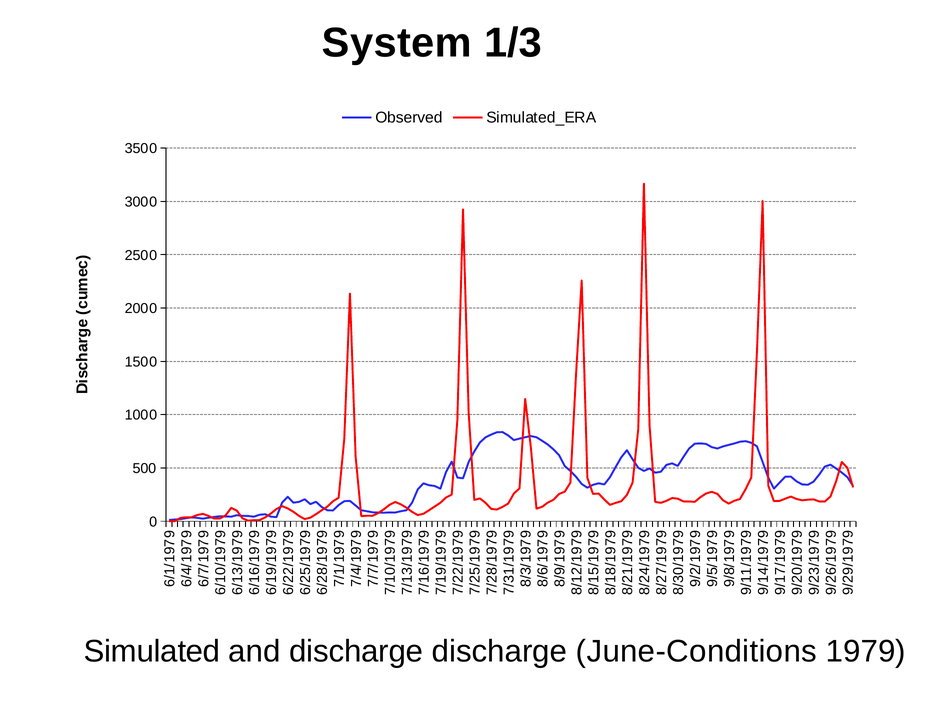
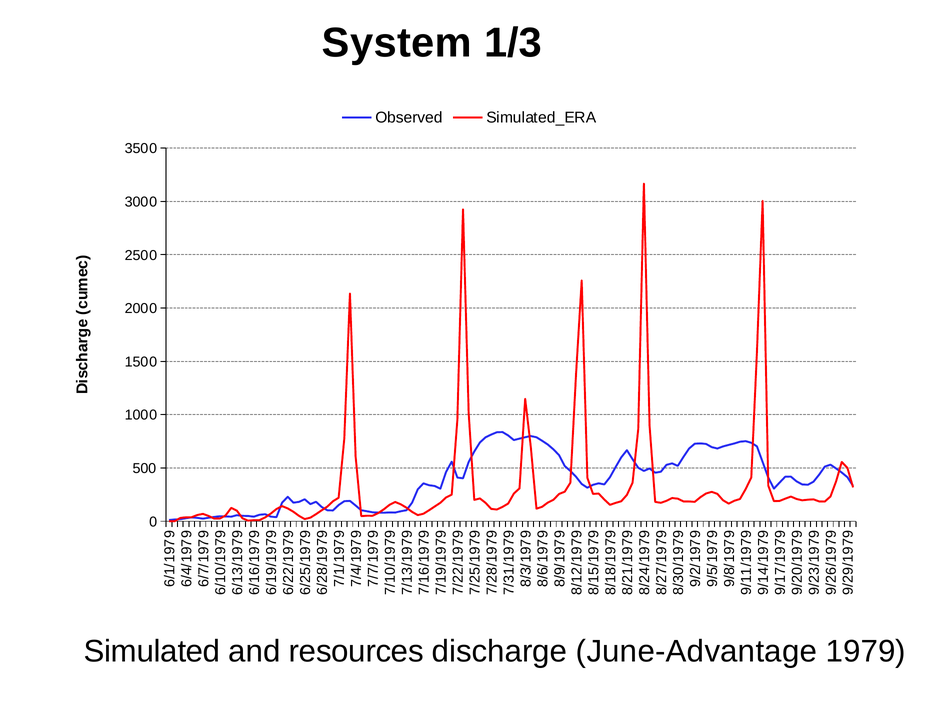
and discharge: discharge -> resources (356, 651)
June-Conditions: June-Conditions -> June-Advantage (696, 651)
